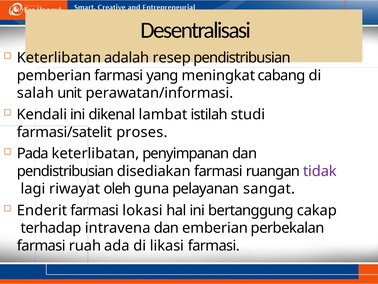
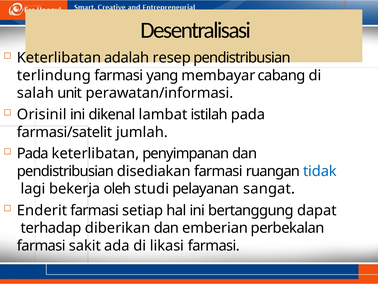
pemberian: pemberian -> terlindung (54, 75)
meningkat: meningkat -> membayar (218, 75)
Kendali: Kendali -> Orisinil (42, 114)
istilah studi: studi -> pada (248, 114)
proses: proses -> jumlah (142, 132)
tidak colour: purple -> blue (320, 171)
riwayat: riwayat -> bekerja (75, 189)
guna: guna -> studi (152, 189)
lokasi: lokasi -> setiap (143, 210)
cakap: cakap -> dapat (317, 210)
intravena: intravena -> diberikan (118, 228)
ruah: ruah -> sakit (85, 245)
